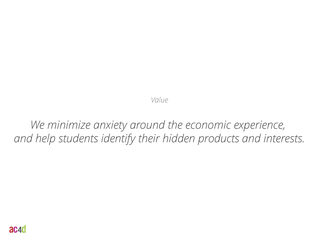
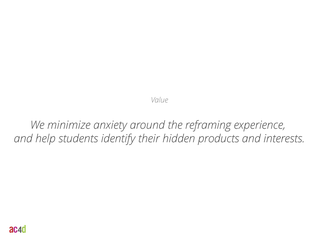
economic: economic -> reframing (208, 125)
